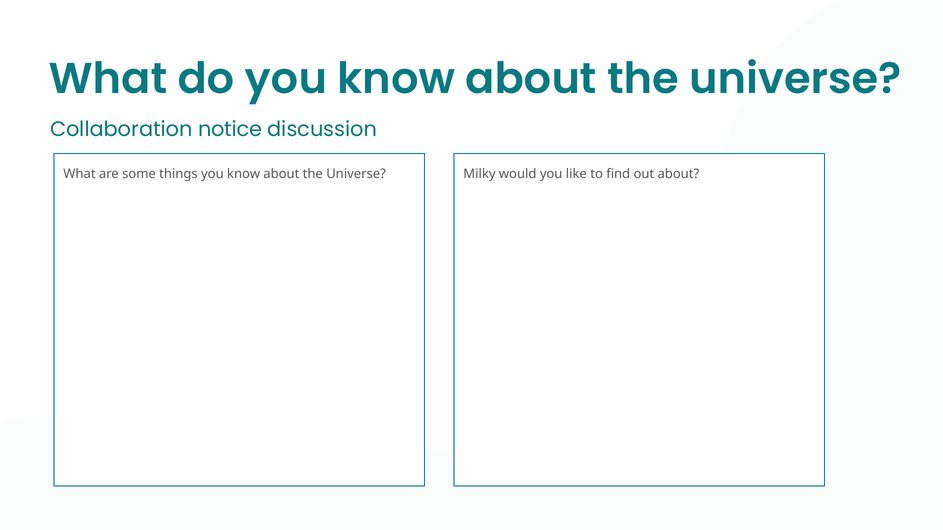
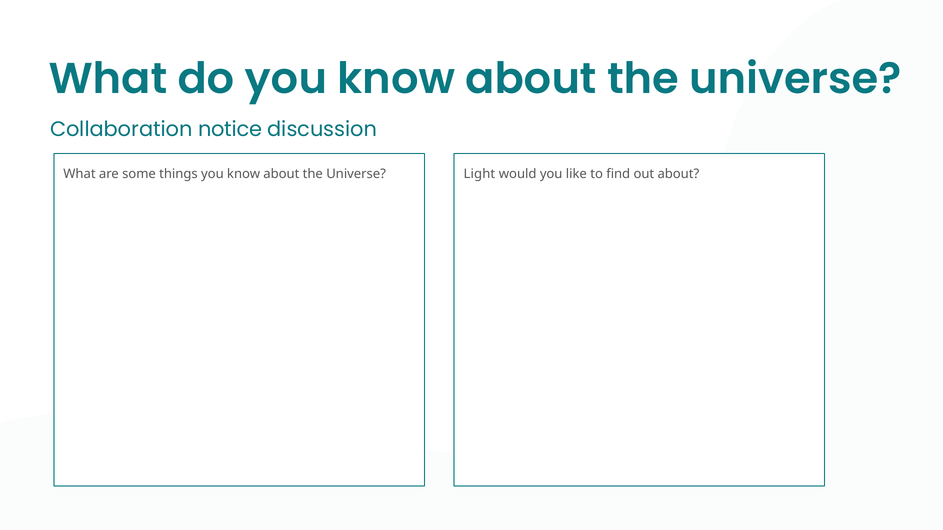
Milky: Milky -> Light (479, 174)
